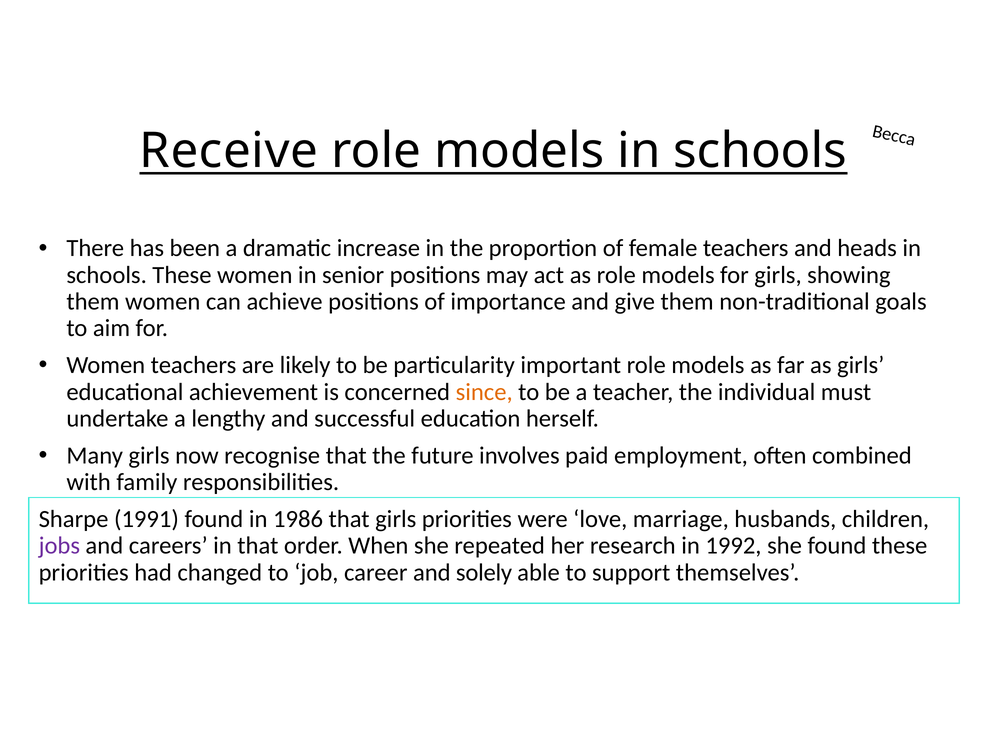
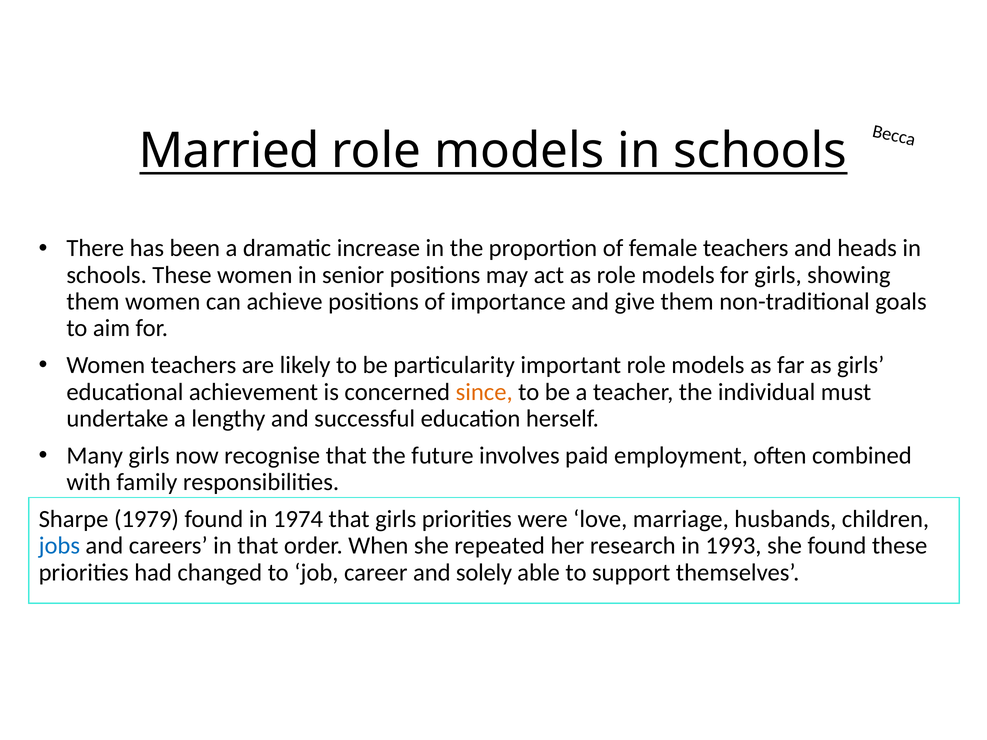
Receive: Receive -> Married (229, 151)
1991: 1991 -> 1979 (146, 519)
1986: 1986 -> 1974 (298, 519)
jobs colour: purple -> blue (59, 546)
1992: 1992 -> 1993 (733, 546)
